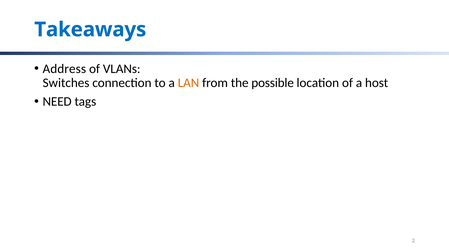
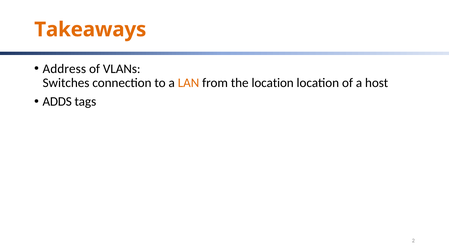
Takeaways colour: blue -> orange (90, 30)
the possible: possible -> location (273, 83)
NEED: NEED -> ADDS (57, 102)
